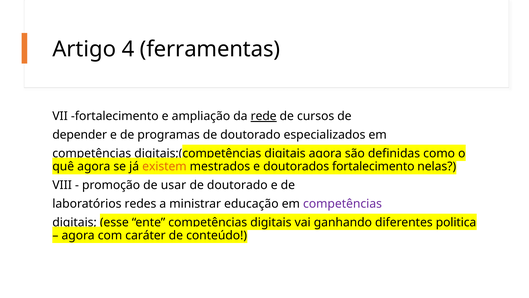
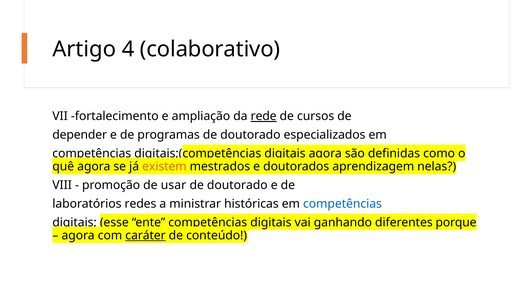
ferramentas: ferramentas -> colaborativo (210, 49)
doutorados fortalecimento: fortalecimento -> aprendizagem (373, 166)
educação: educação -> históricas (251, 204)
competências colour: purple -> blue (342, 204)
politica: politica -> porque (456, 222)
caráter underline: none -> present (145, 235)
